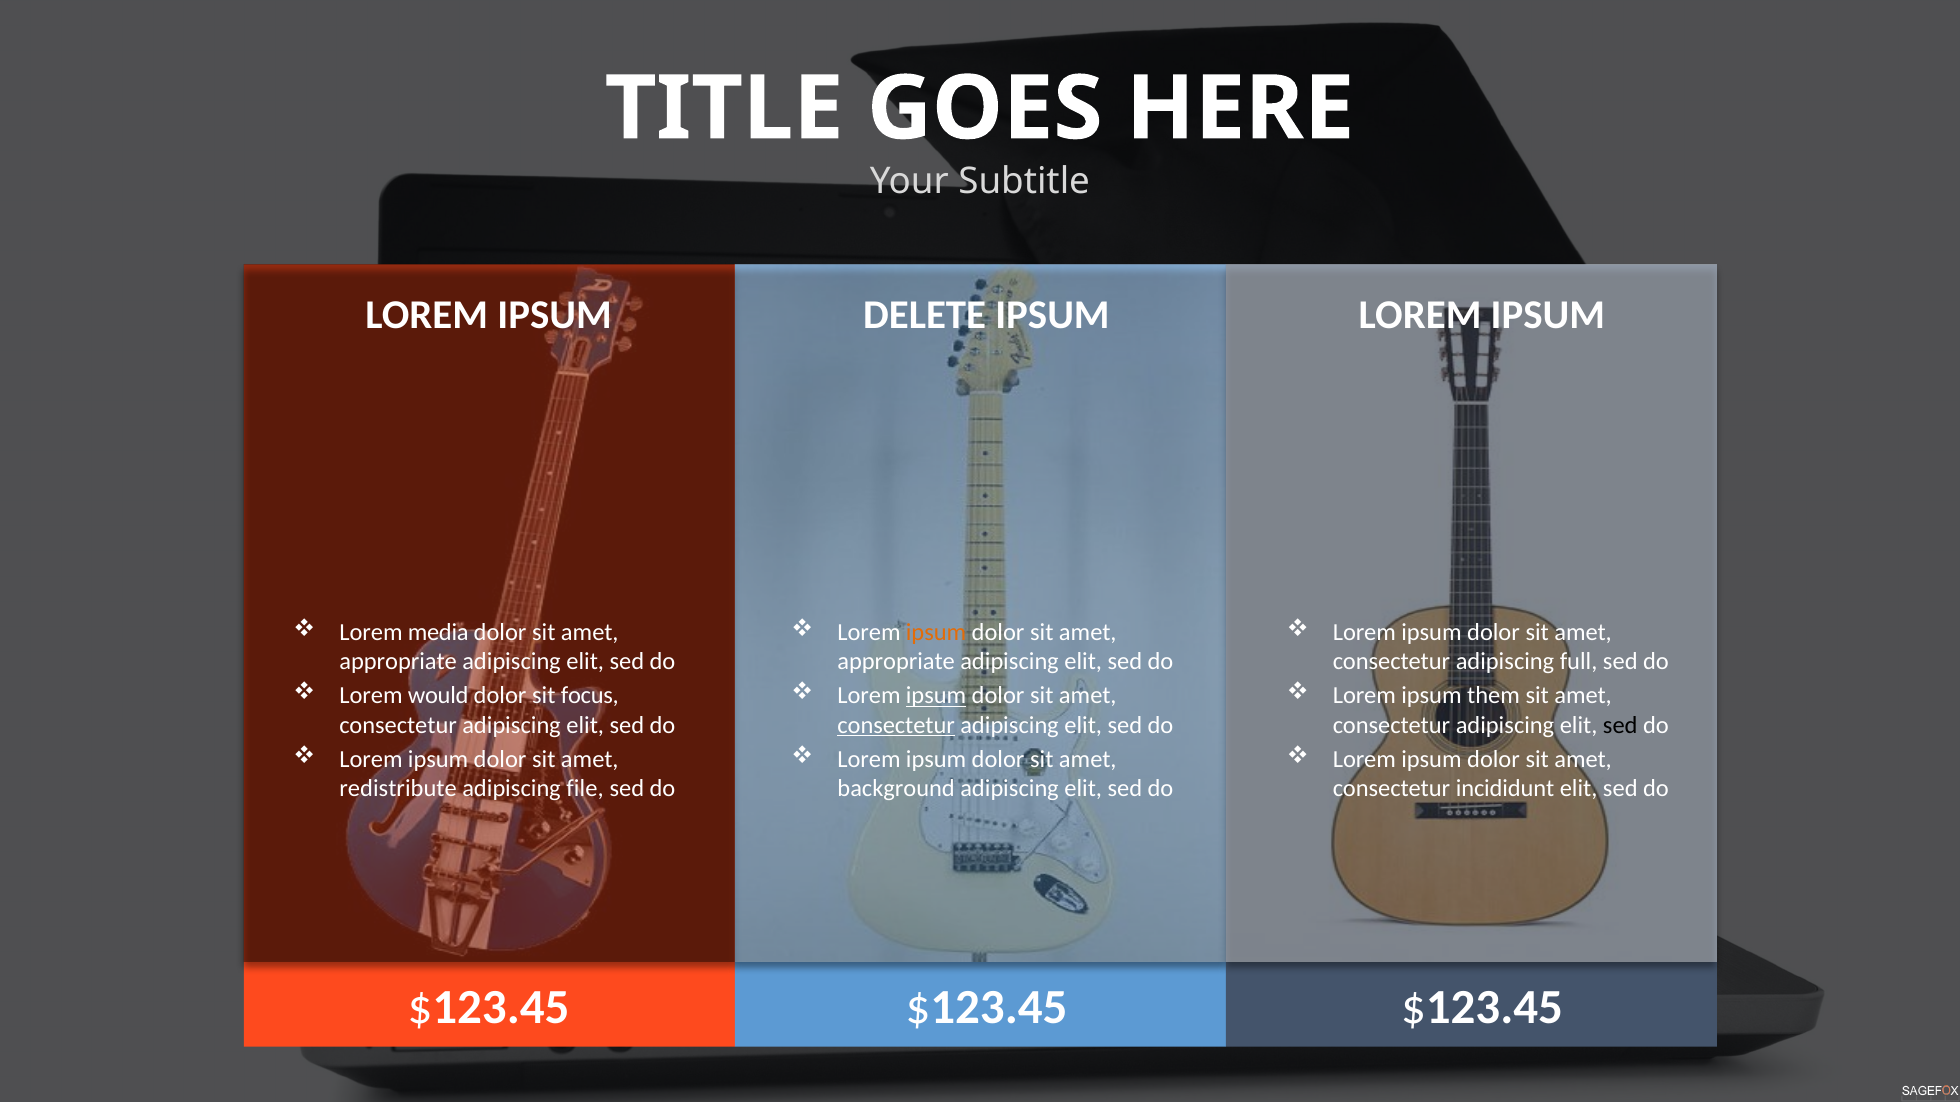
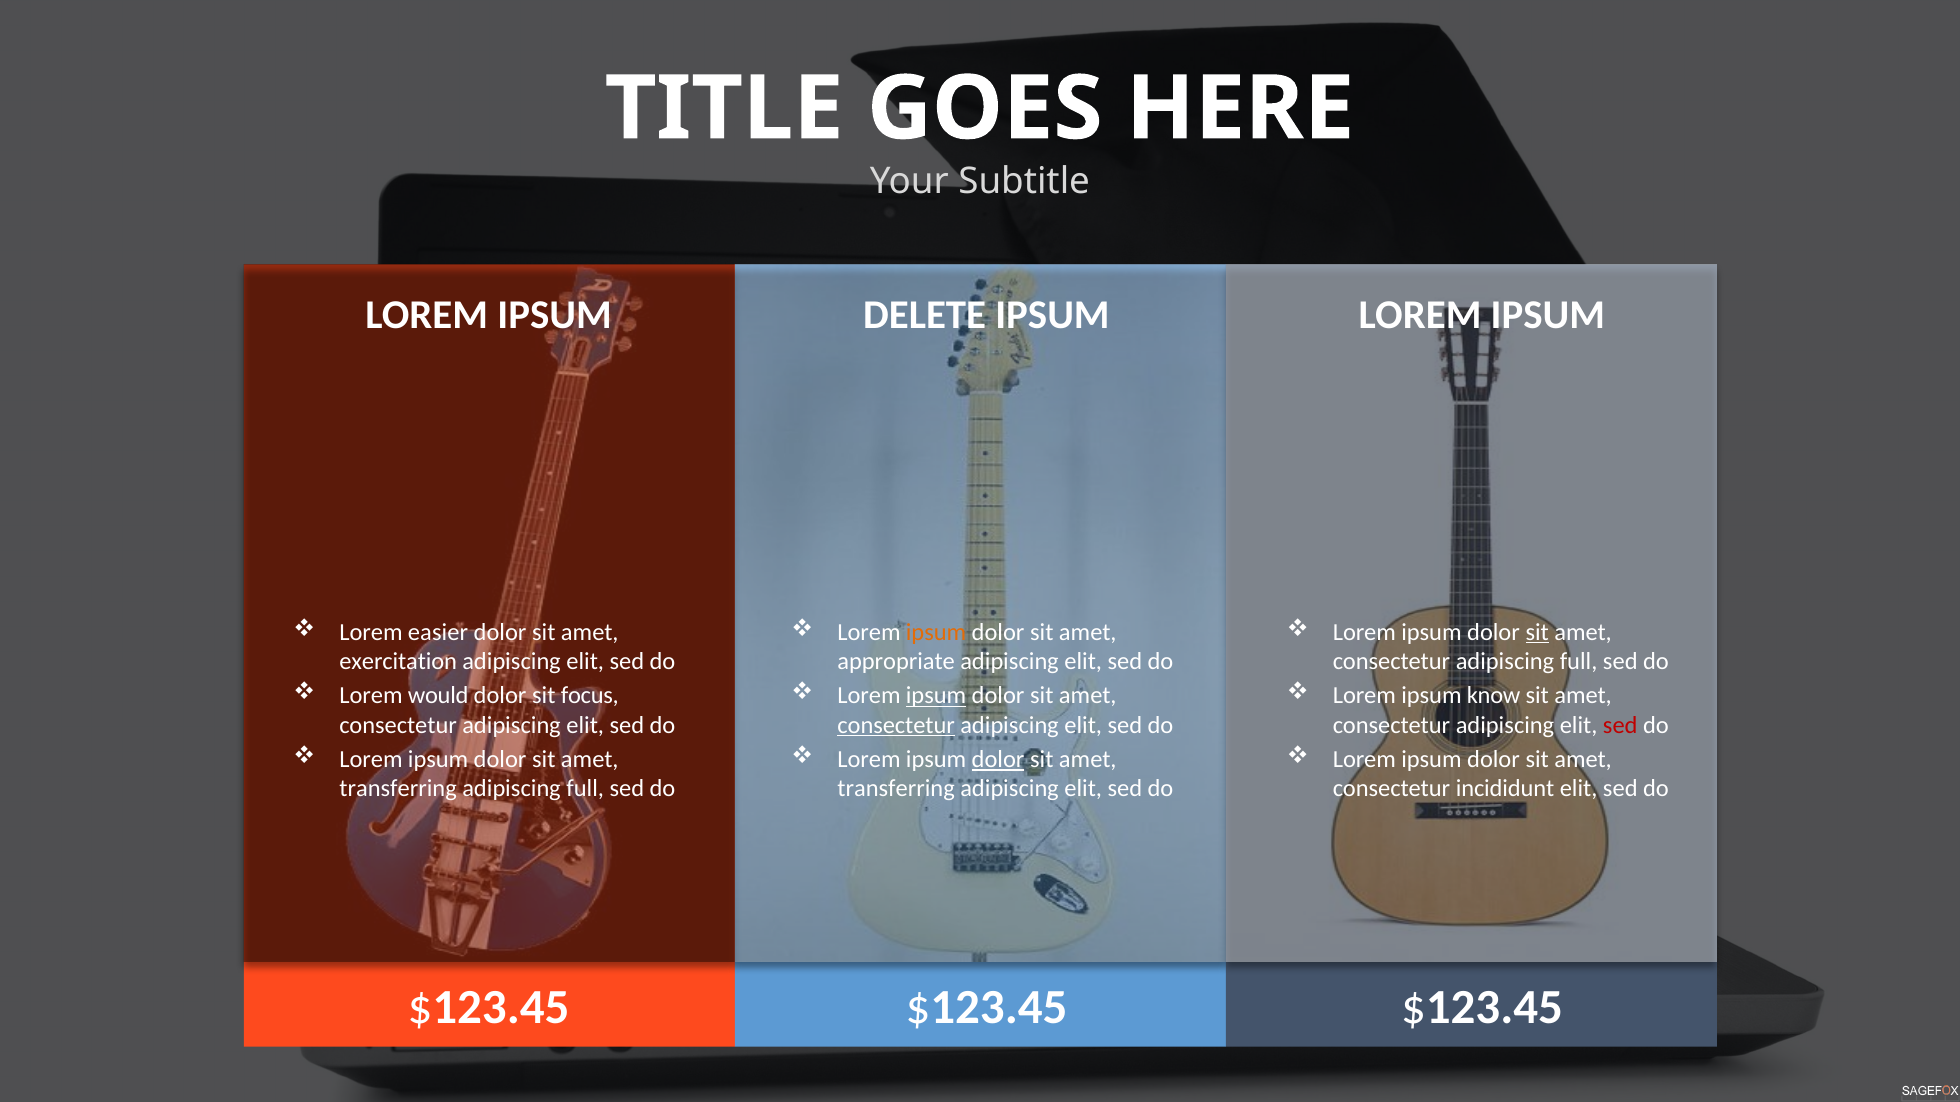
media: media -> easier (438, 632)
sit underline: none -> present (1537, 632)
appropriate: appropriate -> exercitation (398, 662)
them: them -> know (1494, 696)
sed colour: black -> red (1620, 725)
dolor underline: none -> present (998, 760)
redistribute: redistribute -> transferring (398, 789)
file: file -> full (585, 789)
background: background -> transferring (896, 789)
